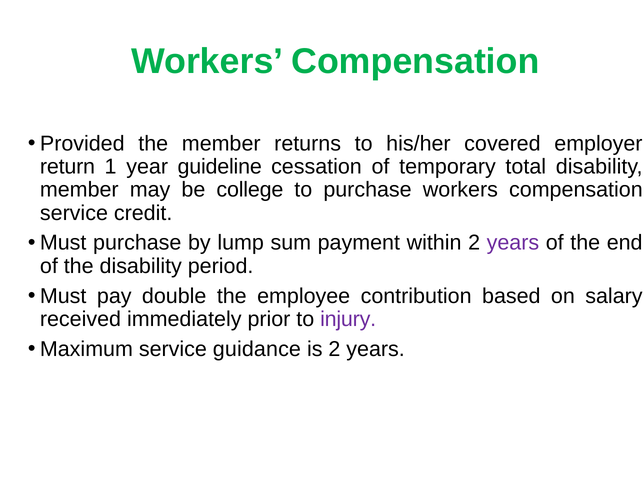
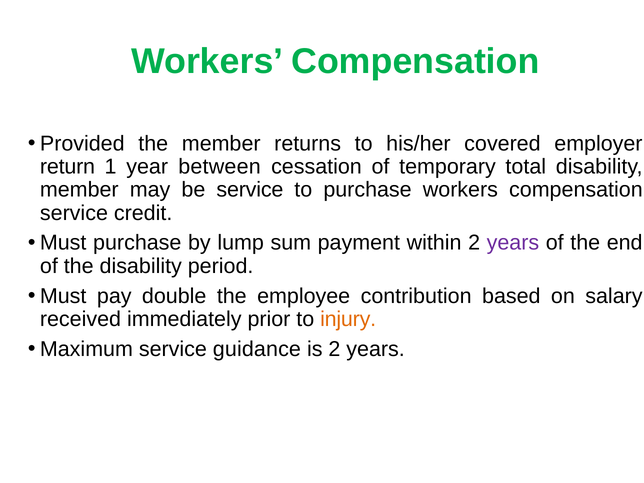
guideline: guideline -> between (220, 167)
be college: college -> service (250, 190)
injury colour: purple -> orange (348, 319)
